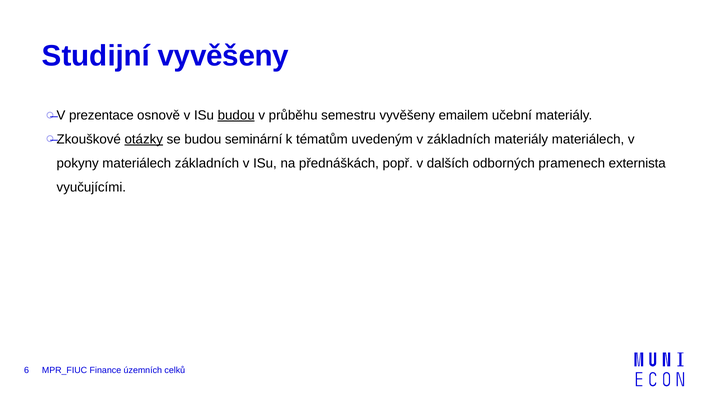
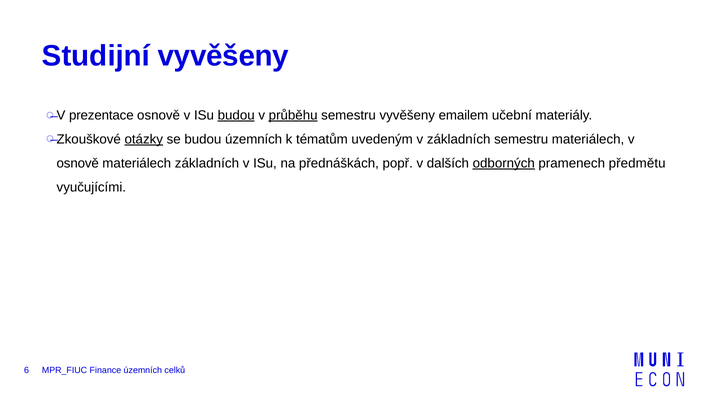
průběhu underline: none -> present (293, 115)
budou seminární: seminární -> územních (254, 139)
základních materiály: materiály -> semestru (521, 139)
pokyny: pokyny -> osnově (78, 163)
odborných underline: none -> present (504, 163)
externista: externista -> předmětu (637, 163)
